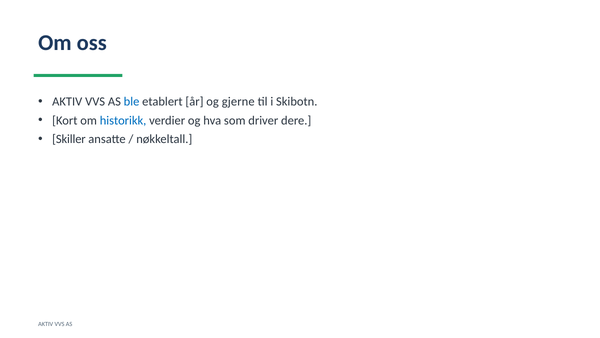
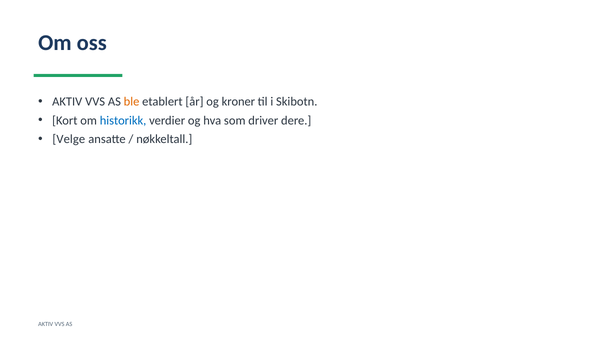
ble colour: blue -> orange (132, 102)
gjerne: gjerne -> kroner (238, 102)
Skiller: Skiller -> Velge (69, 139)
